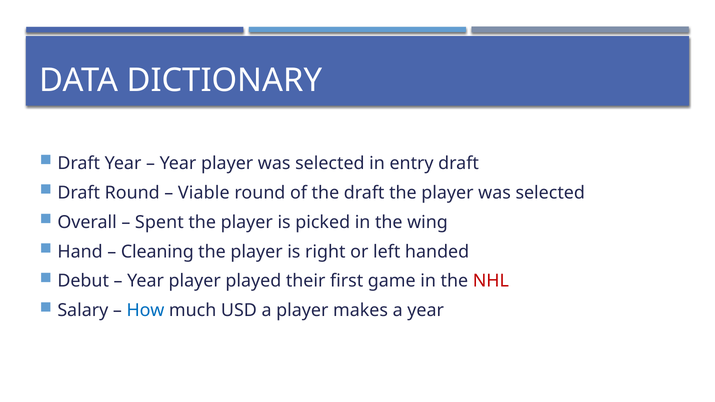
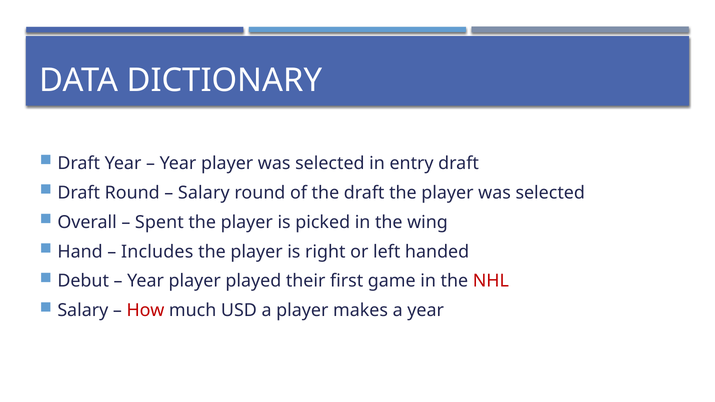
Viable: Viable -> Salary (204, 193)
Cleaning: Cleaning -> Includes (157, 252)
How colour: blue -> red (145, 311)
